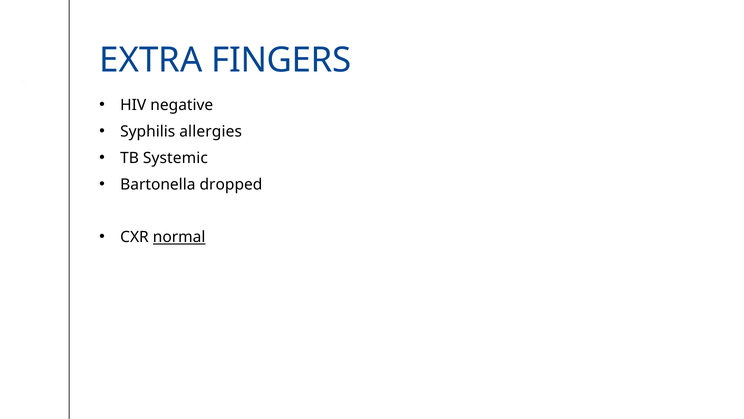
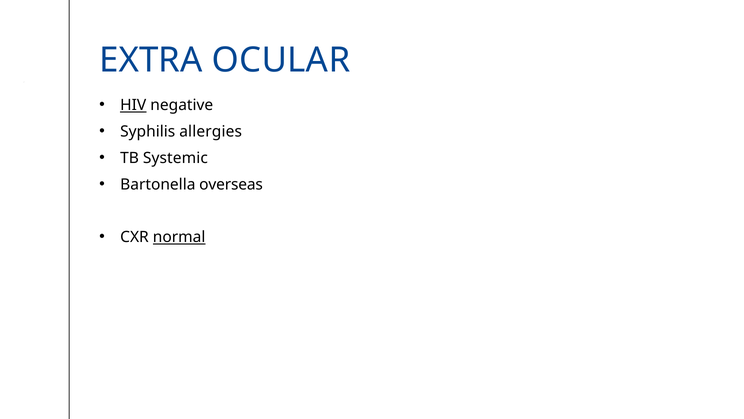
FINGERS: FINGERS -> OCULAR (281, 60)
HIV underline: none -> present (133, 105)
dropped: dropped -> overseas (231, 184)
